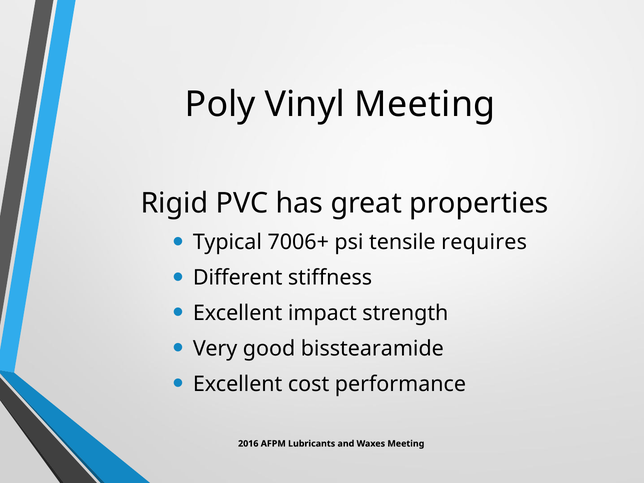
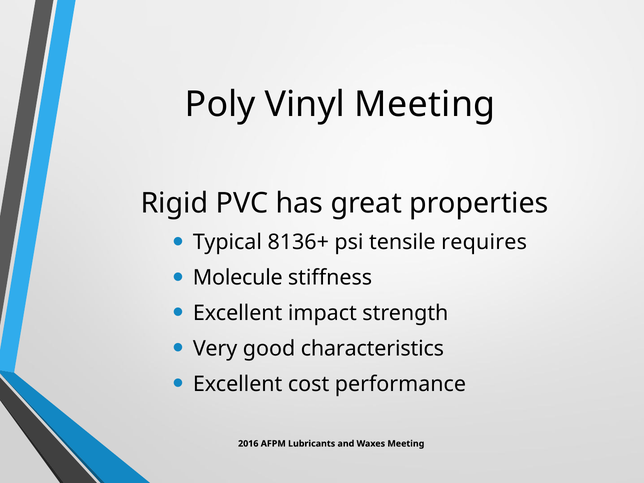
7006+: 7006+ -> 8136+ (298, 242)
Different: Different -> Molecule (238, 278)
bisstearamide: bisstearamide -> characteristics (372, 349)
